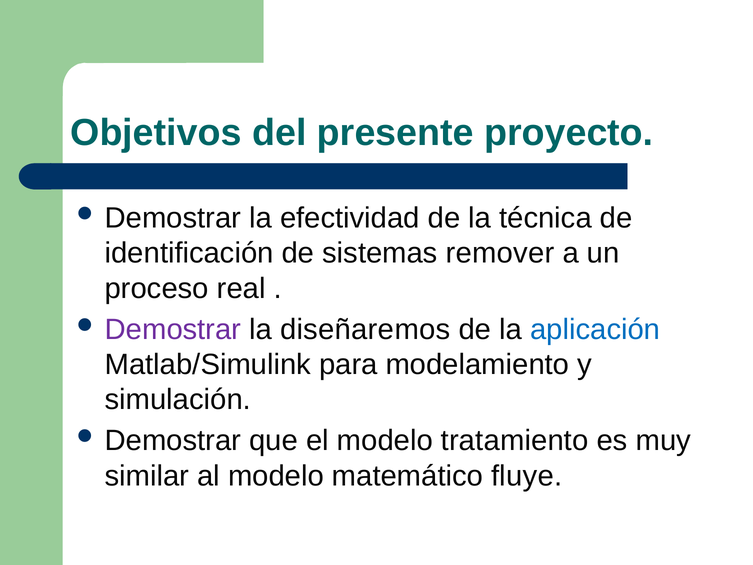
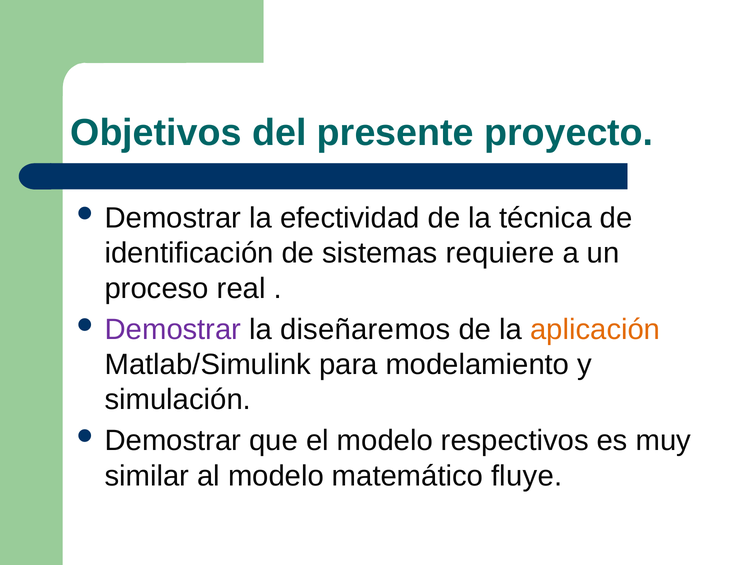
remover: remover -> requiere (500, 253)
aplicación colour: blue -> orange (595, 329)
tratamiento: tratamiento -> respectivos (515, 441)
